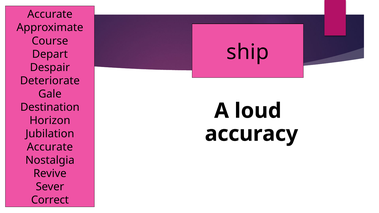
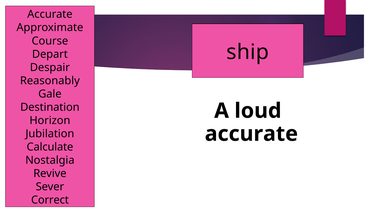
Deteriorate: Deteriorate -> Reasonably (50, 81)
accuracy: accuracy -> accurate (251, 134)
Accurate: Accurate -> Calculate (50, 147)
